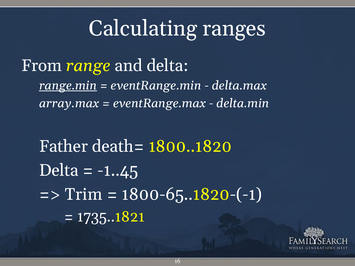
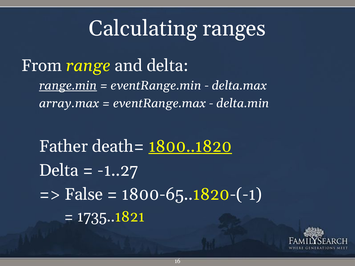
1800..1820 underline: none -> present (190, 147)
-1..45: -1..45 -> -1..27 (118, 171)
Trim: Trim -> False (84, 195)
